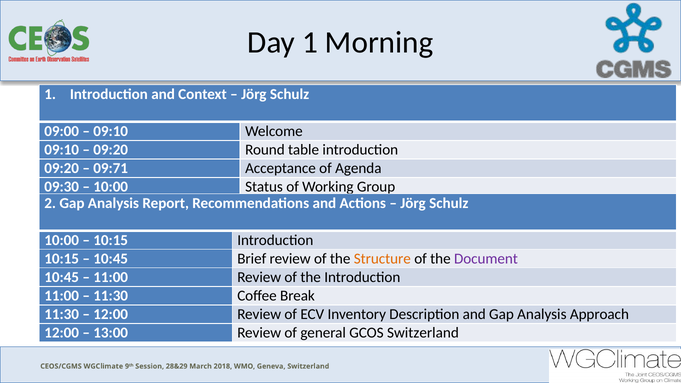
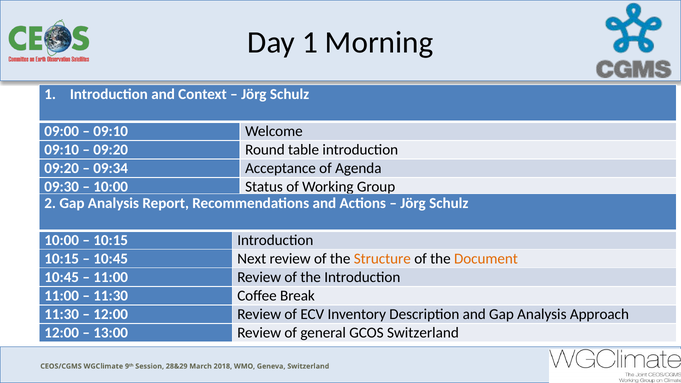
09:71: 09:71 -> 09:34 (111, 168)
Brief: Brief -> Next (252, 259)
Document colour: purple -> orange (486, 259)
